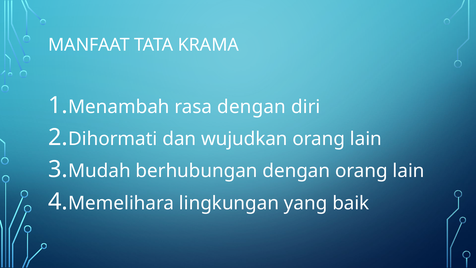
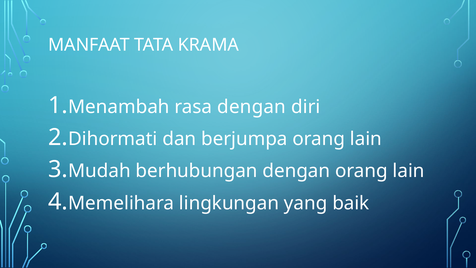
wujudkan: wujudkan -> berjumpa (244, 139)
